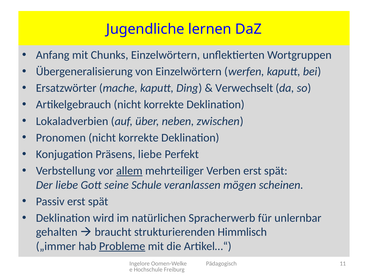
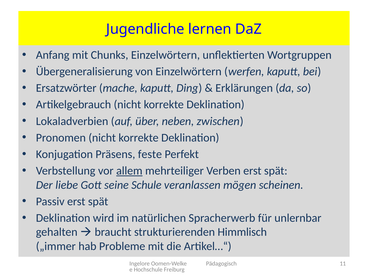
Verwechselt: Verwechselt -> Erklärungen (244, 88)
Präsens liebe: liebe -> feste (150, 154)
Probleme underline: present -> none (122, 246)
